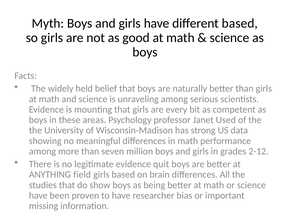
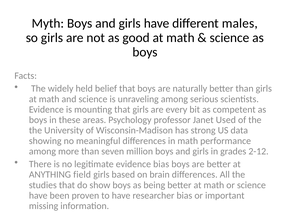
different based: based -> males (240, 23)
evidence quit: quit -> bias (161, 164)
